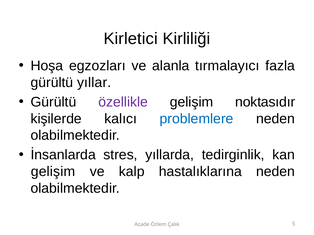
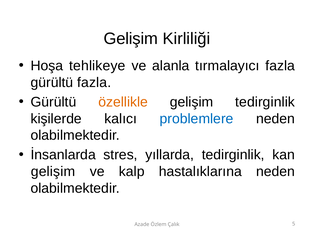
Kirletici: Kirletici -> Gelişim (131, 39)
egzozları: egzozları -> tehlikeye (97, 66)
gürültü yıllar: yıllar -> fazla (94, 83)
özellikle colour: purple -> orange (123, 102)
gelişim noktasıdır: noktasıdır -> tedirginlik (265, 102)
